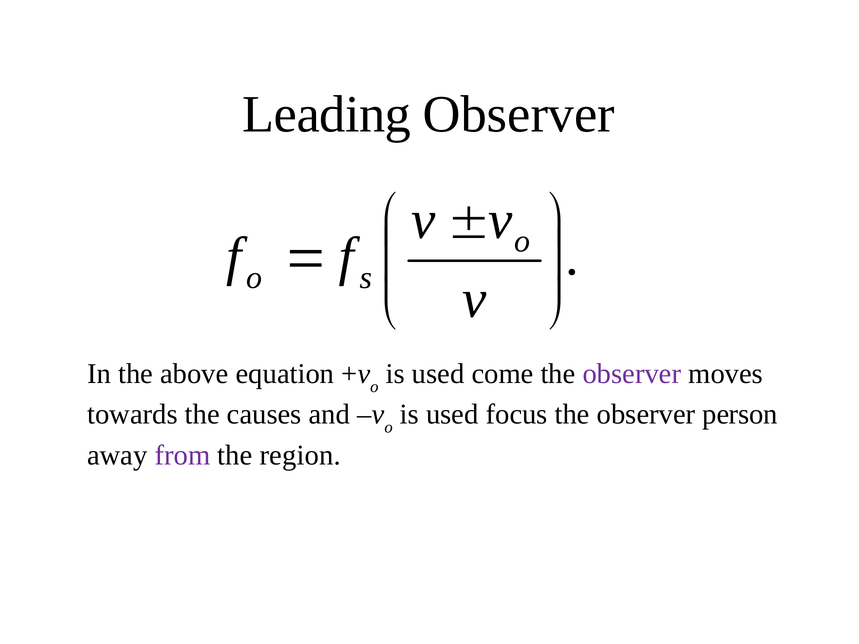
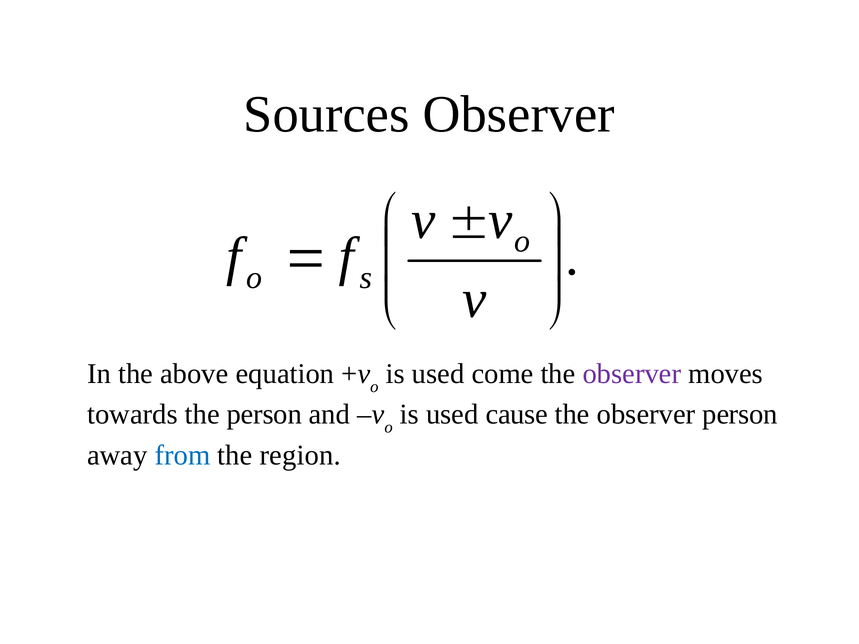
Leading: Leading -> Sources (327, 115)
the causes: causes -> person (264, 415)
focus: focus -> cause (517, 415)
from colour: purple -> blue (182, 455)
